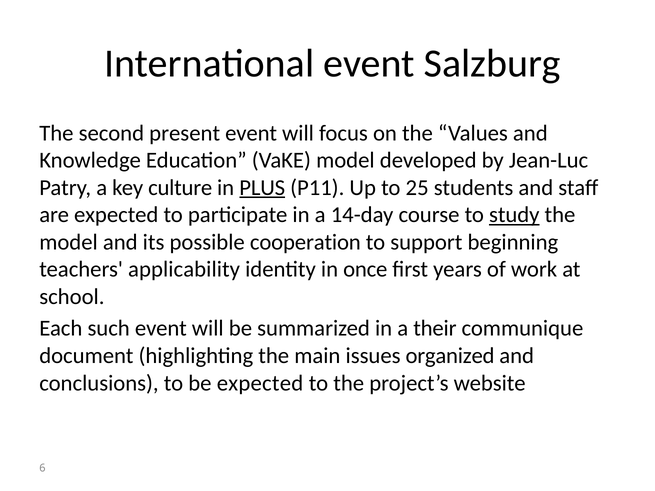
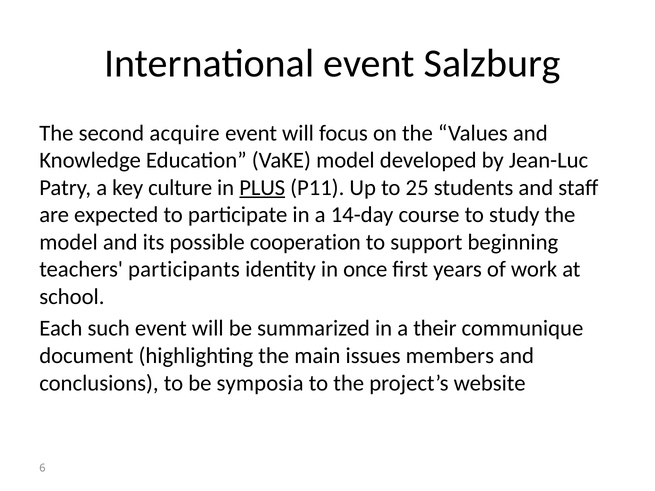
present: present -> acquire (185, 133)
study underline: present -> none (514, 215)
applicability: applicability -> participants (184, 270)
organized: organized -> members (450, 356)
be expected: expected -> symposia (260, 383)
